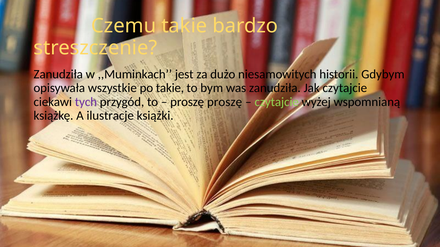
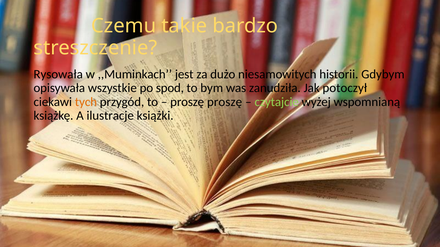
Zanudziła: Zanudziła -> Rysowała (58, 74)
po takie: takie -> spod (170, 88)
Jak czytajcie: czytajcie -> potoczył (345, 88)
tych colour: purple -> orange (86, 102)
